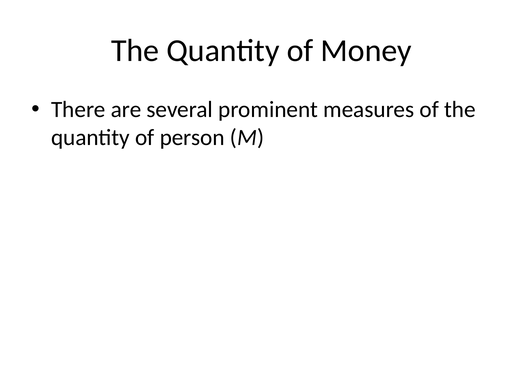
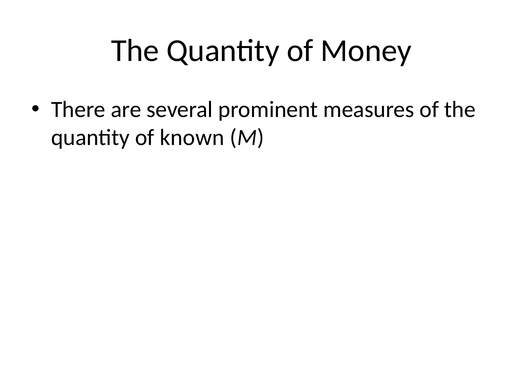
person: person -> known (192, 138)
